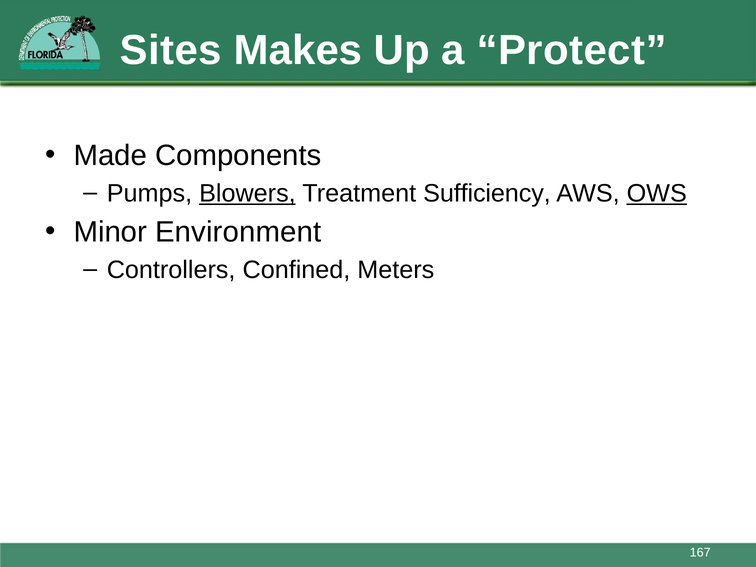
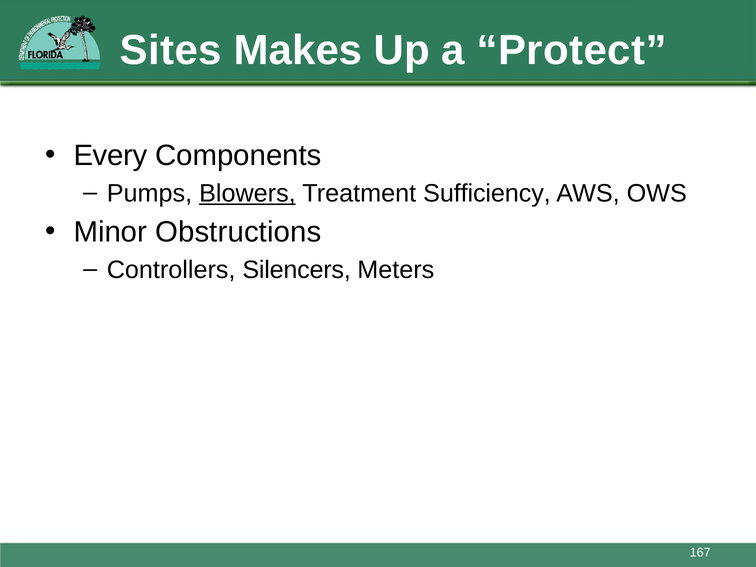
Made: Made -> Every (111, 156)
OWS underline: present -> none (657, 193)
Environment: Environment -> Obstructions (238, 232)
Confined: Confined -> Silencers (297, 270)
